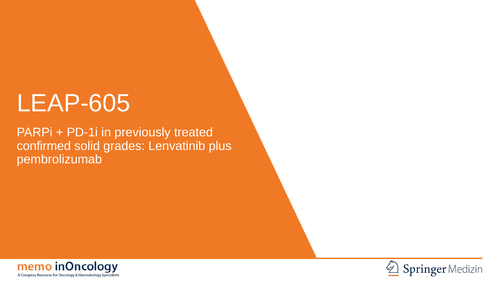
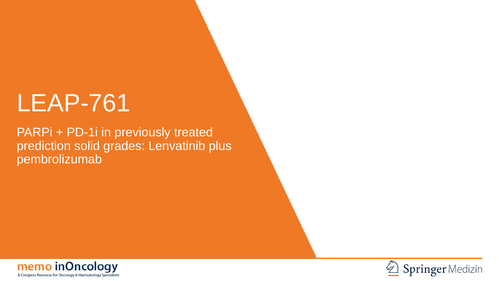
LEAP-605: LEAP-605 -> LEAP-761 (73, 103)
confirmed: confirmed -> prediction (44, 146)
